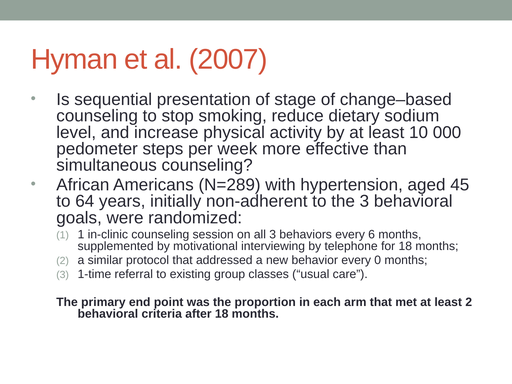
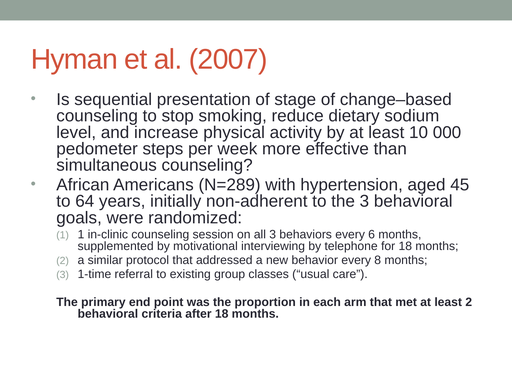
0: 0 -> 8 (378, 260)
